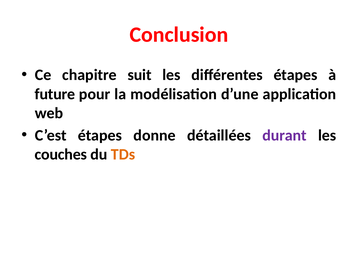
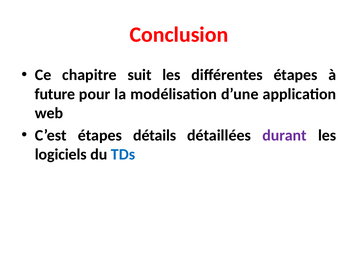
donne: donne -> détails (155, 136)
couches: couches -> logiciels (61, 155)
TDs colour: orange -> blue (123, 155)
